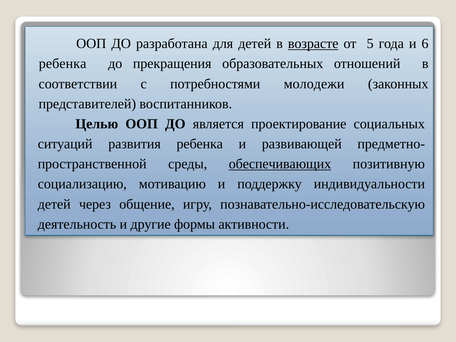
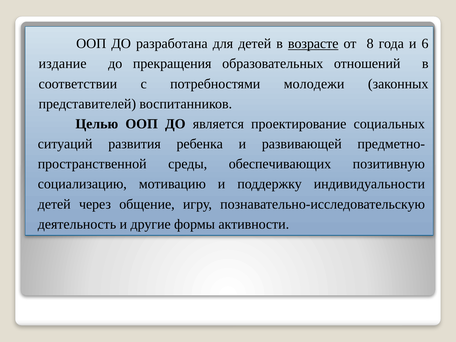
5: 5 -> 8 (370, 44)
ребенка: ребенка -> издание (63, 64)
обеспечивающих underline: present -> none (280, 164)
